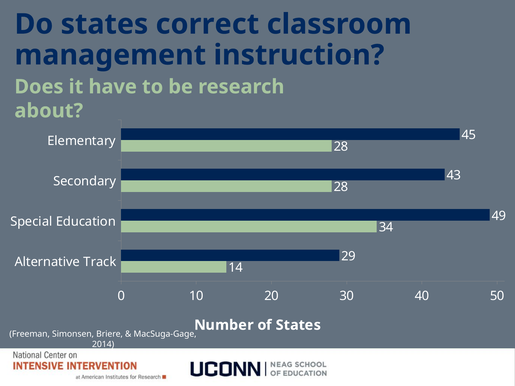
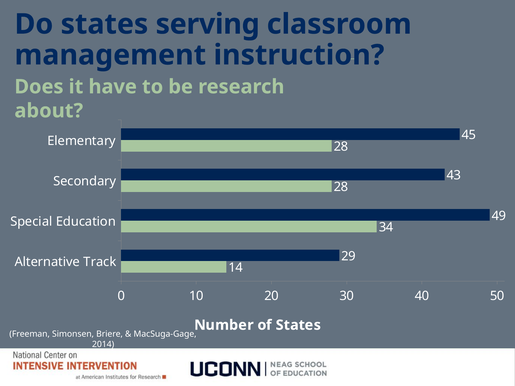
correct: correct -> serving (208, 24)
